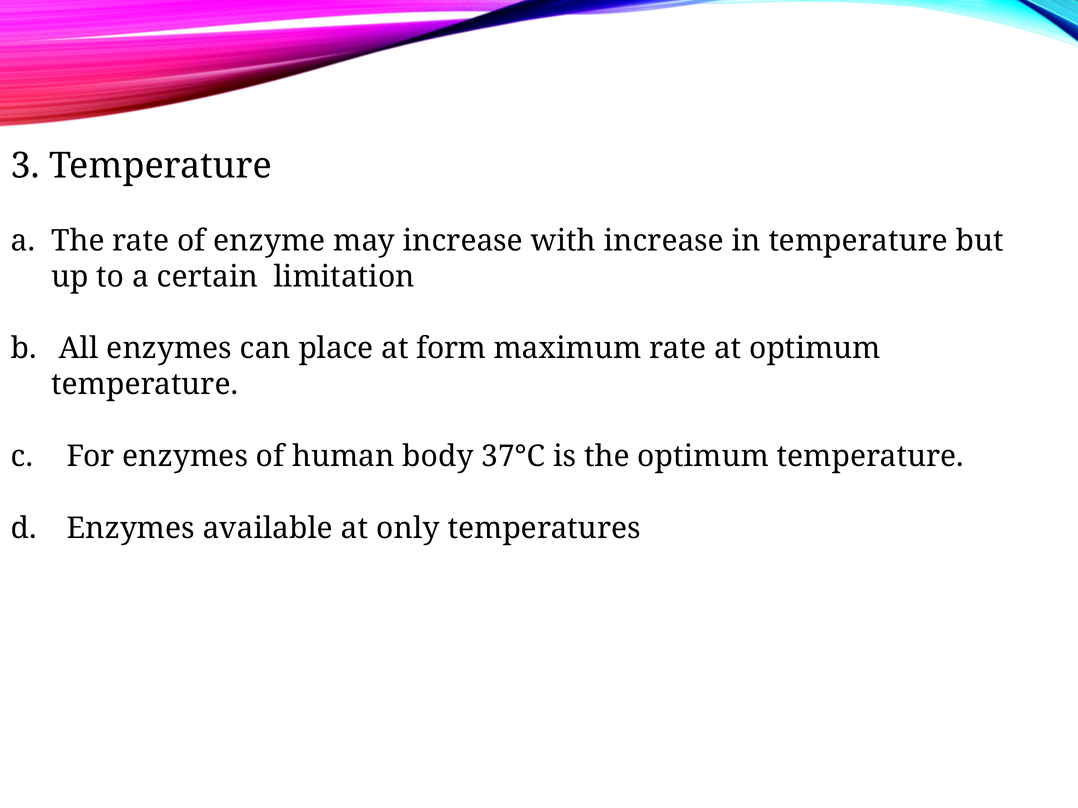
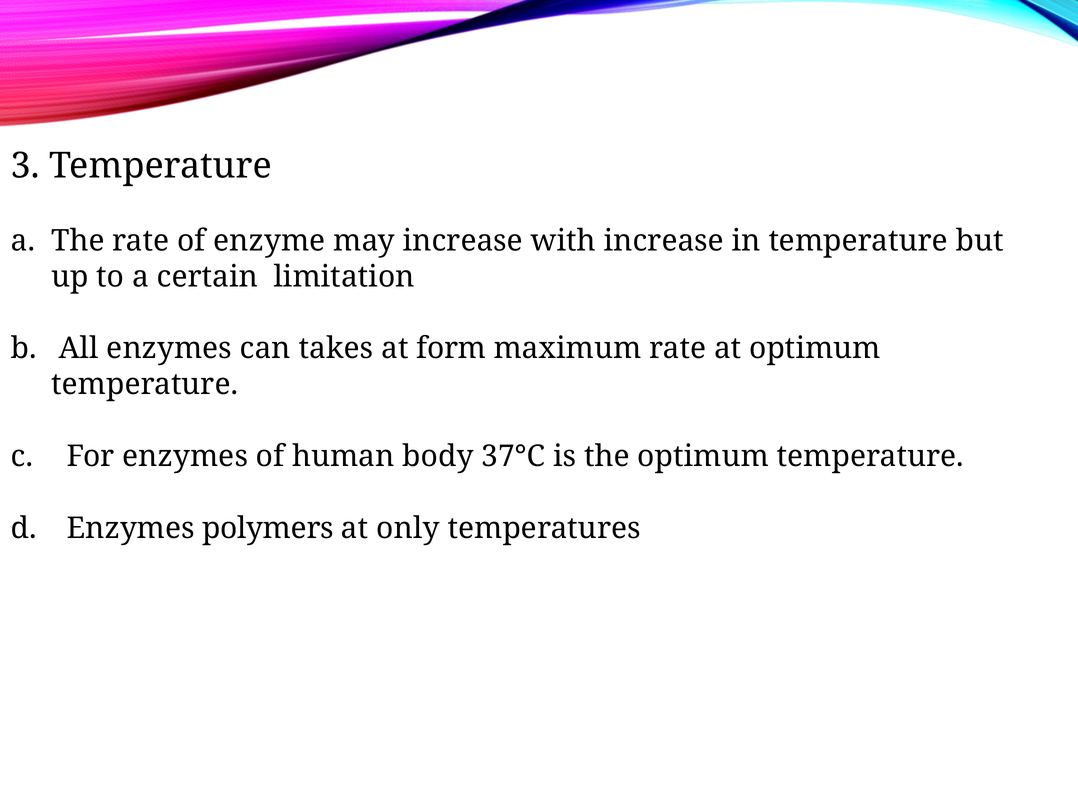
place: place -> takes (336, 349)
available: available -> polymers (268, 529)
